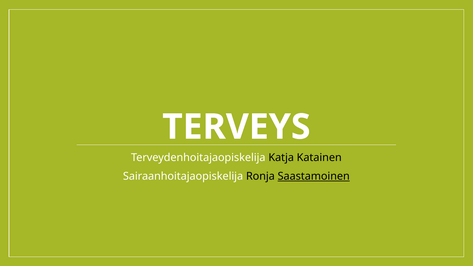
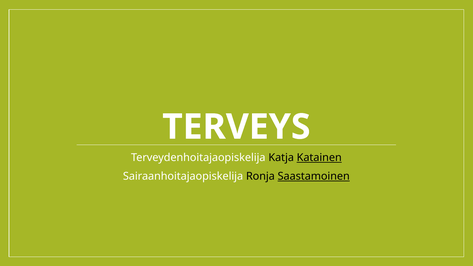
Katainen underline: none -> present (319, 158)
